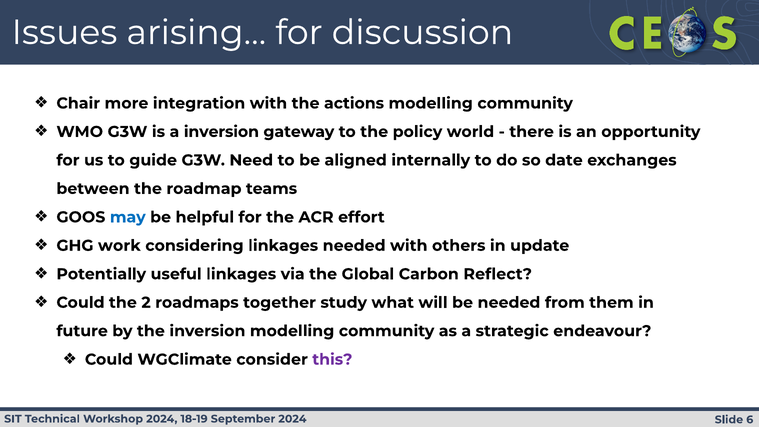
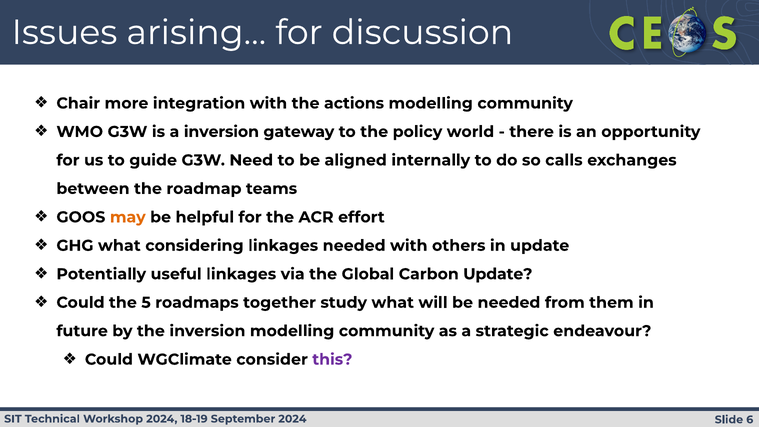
date: date -> calls (564, 160)
may colour: blue -> orange (128, 217)
GHG work: work -> what (119, 246)
Carbon Reflect: Reflect -> Update (498, 274)
2: 2 -> 5 (146, 303)
